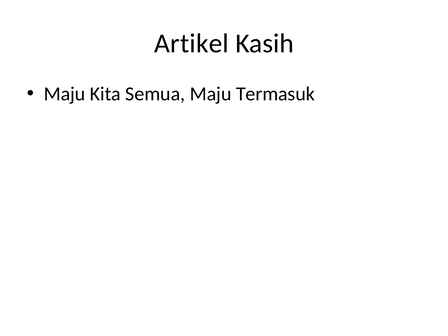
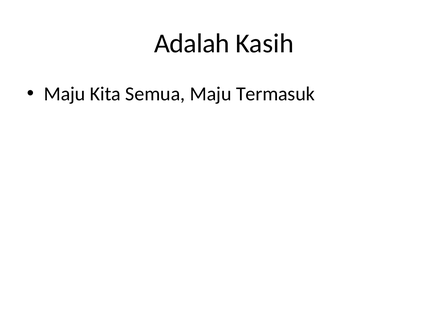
Artikel: Artikel -> Adalah (192, 43)
